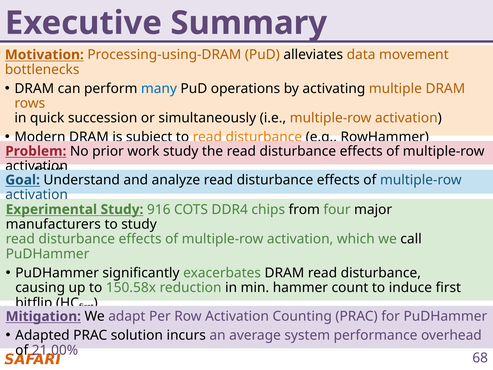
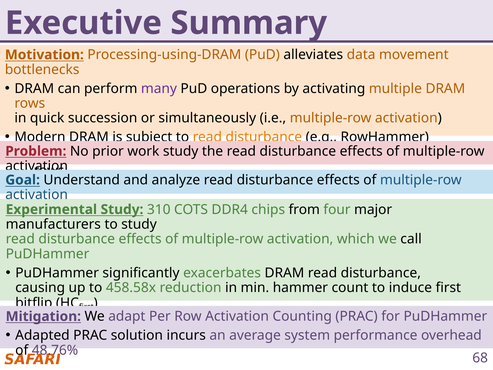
many colour: blue -> purple (159, 88)
916: 916 -> 310 (159, 209)
150.58x: 150.58x -> 458.58x (131, 287)
21.00%: 21.00% -> 48.76% (55, 350)
